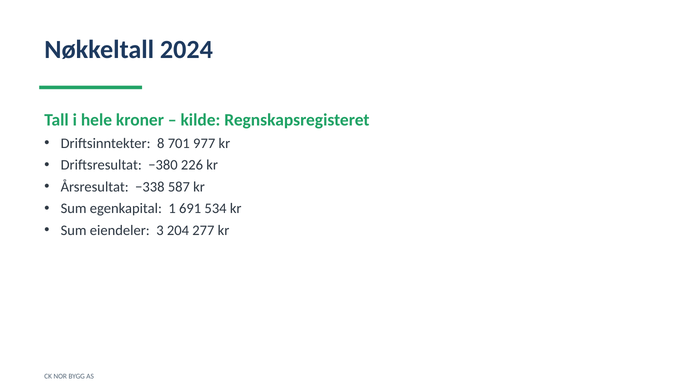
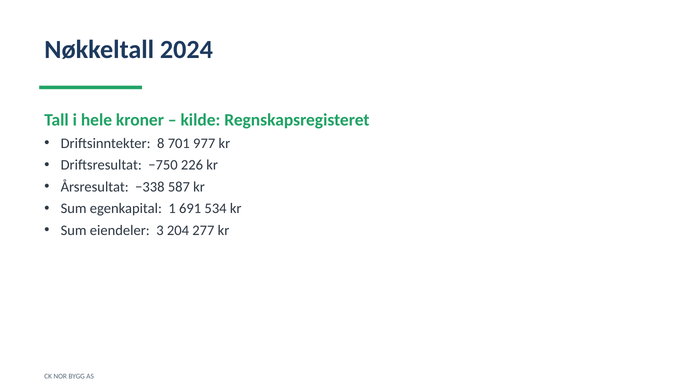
−380: −380 -> −750 (163, 165)
